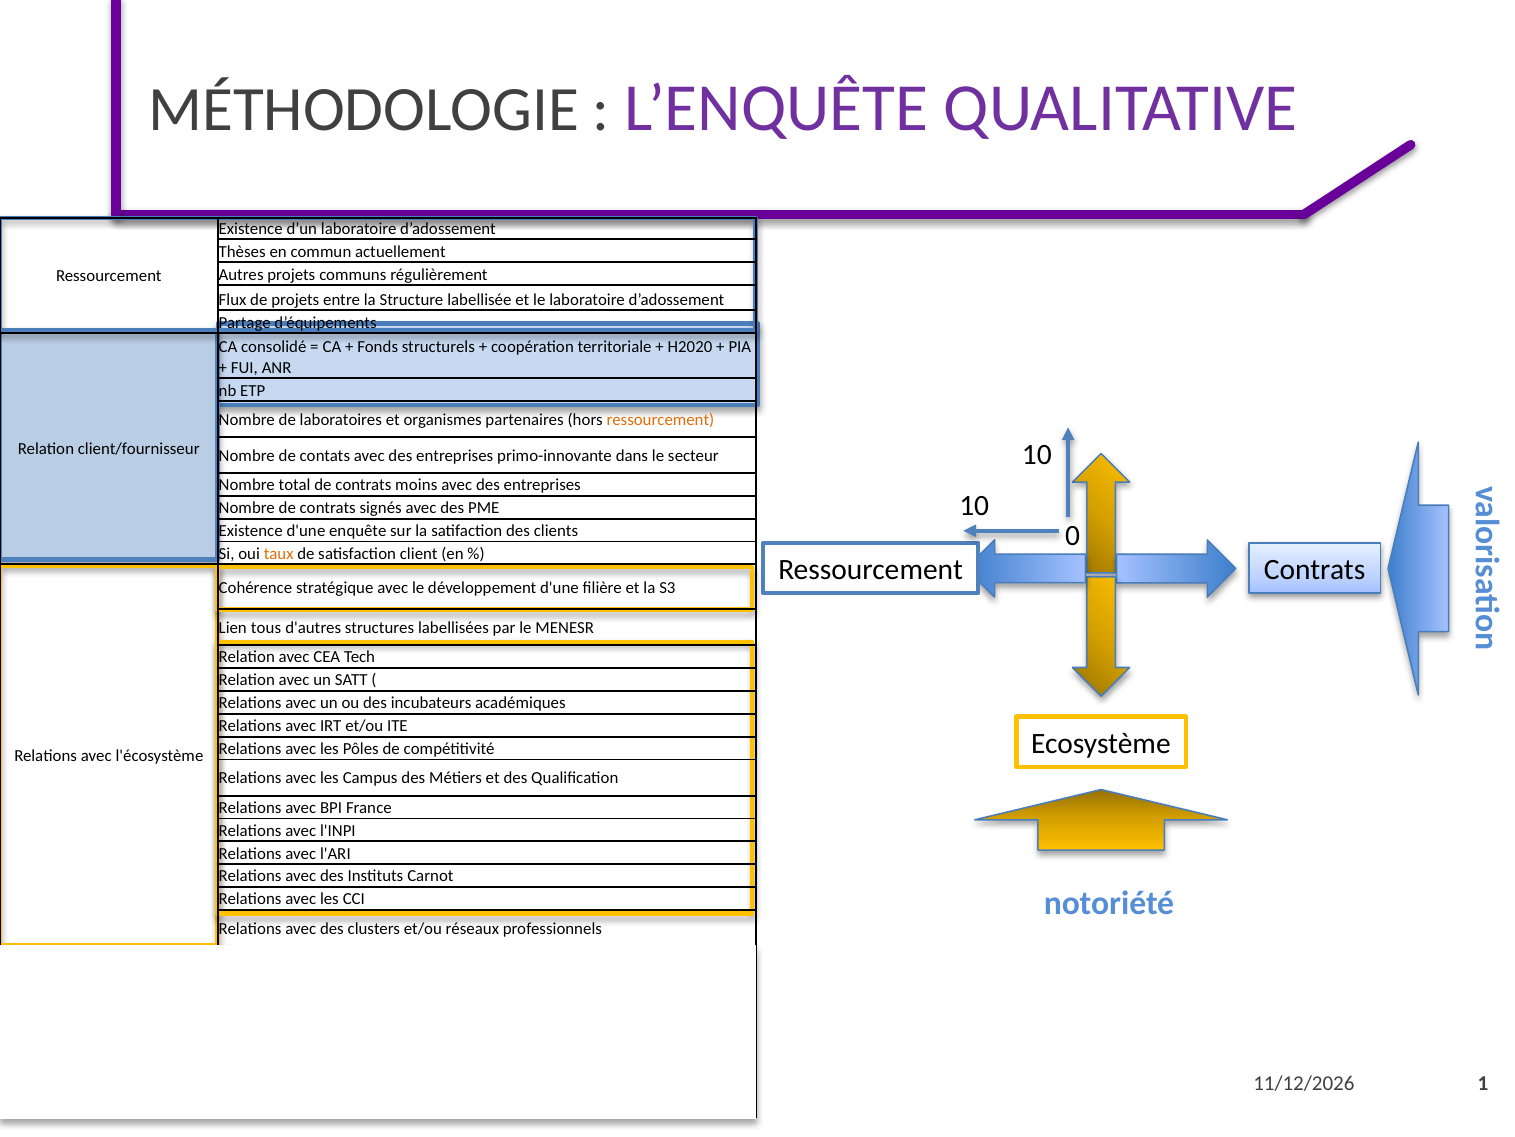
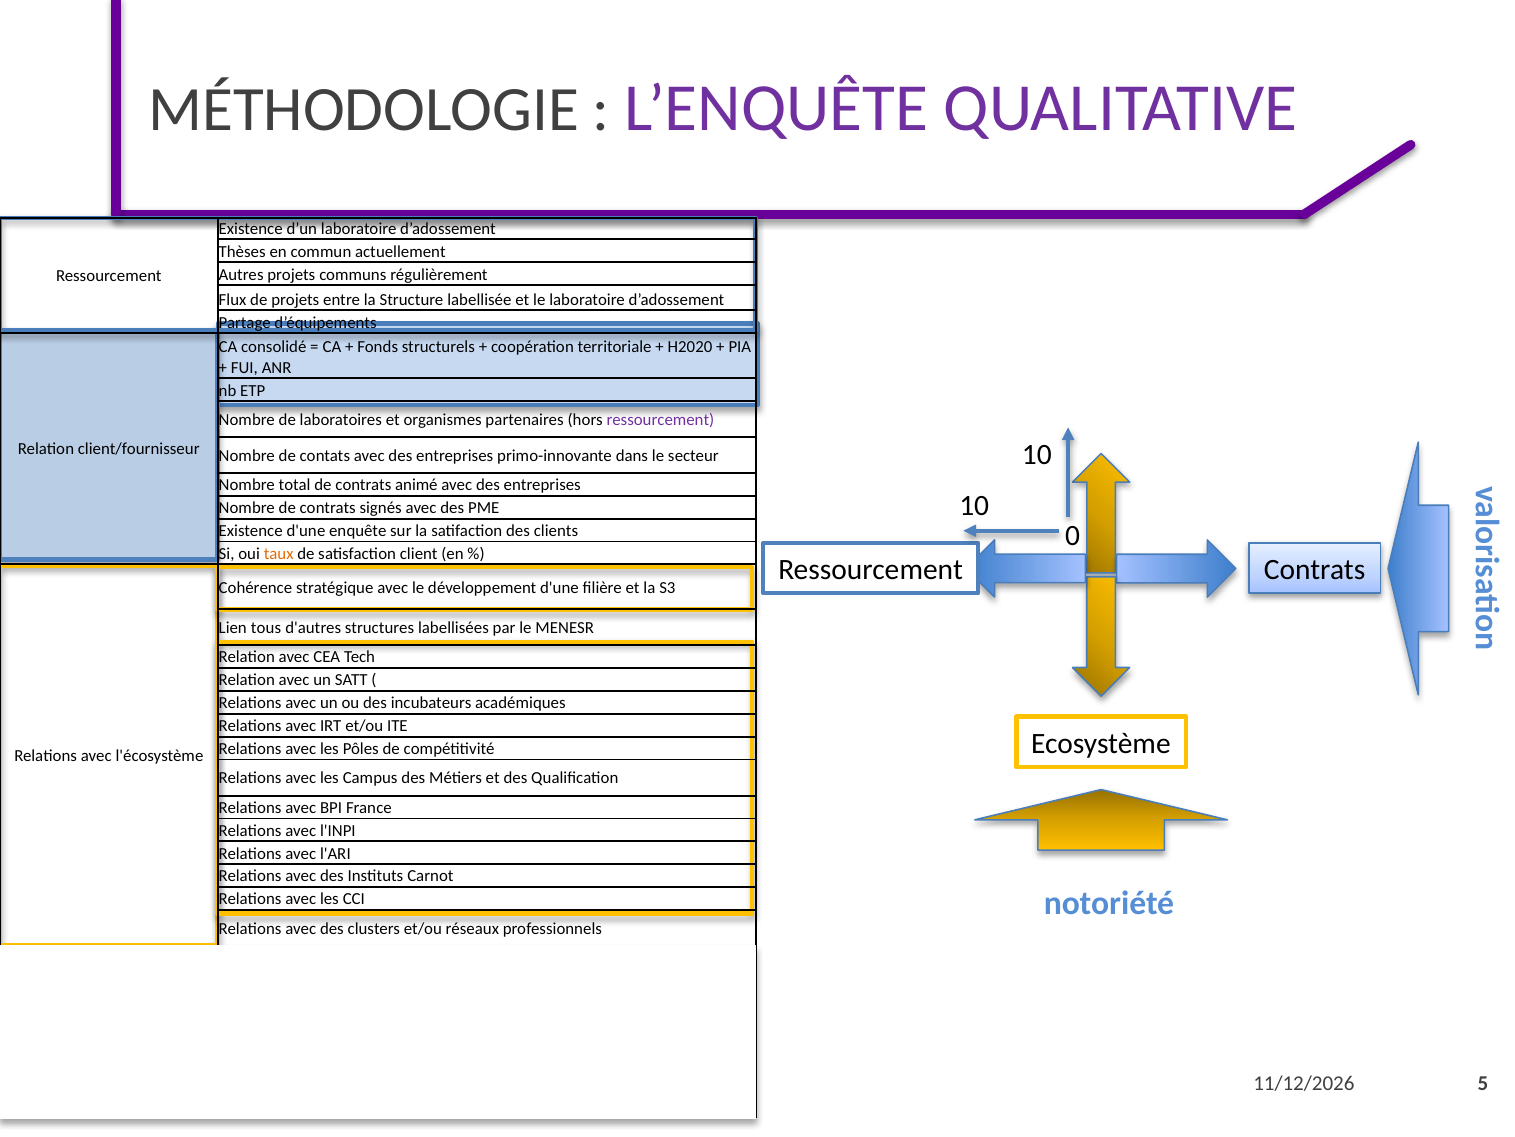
ressourcement colour: orange -> purple (660, 419)
moins: moins -> animé (416, 485)
1: 1 -> 5 (1483, 1083)
